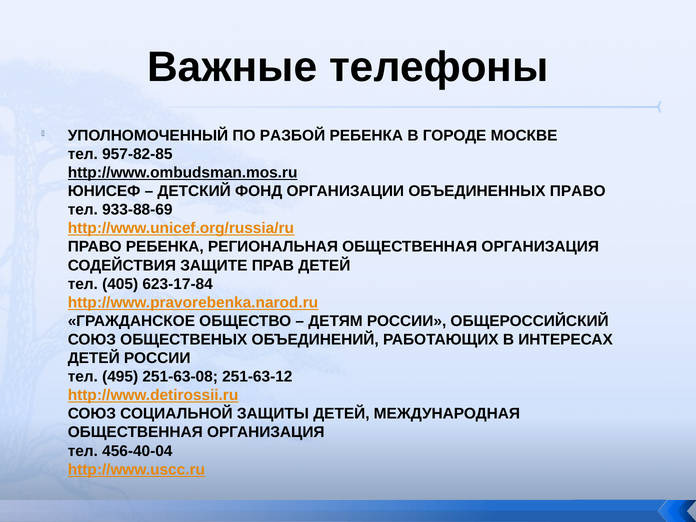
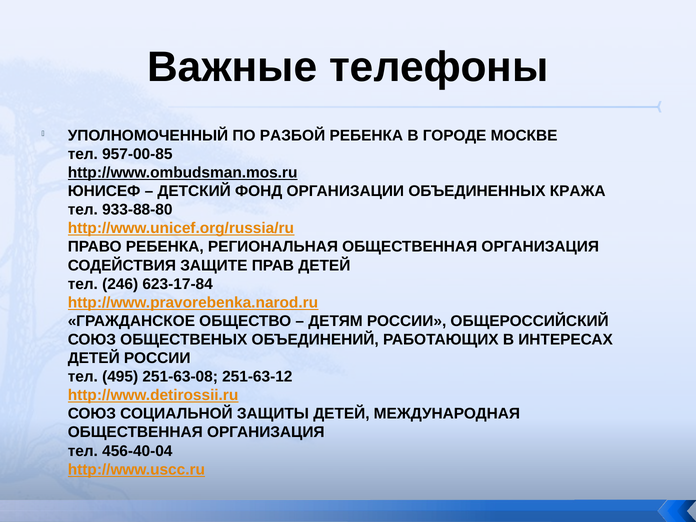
957-82-85: 957-82-85 -> 957-00-85 (137, 154)
ОБЪЕДИНЕННЫХ ПРАВО: ПРАВО -> КРАЖА (578, 191)
933-88-69: 933-88-69 -> 933-88-80 (137, 210)
405: 405 -> 246 (120, 284)
